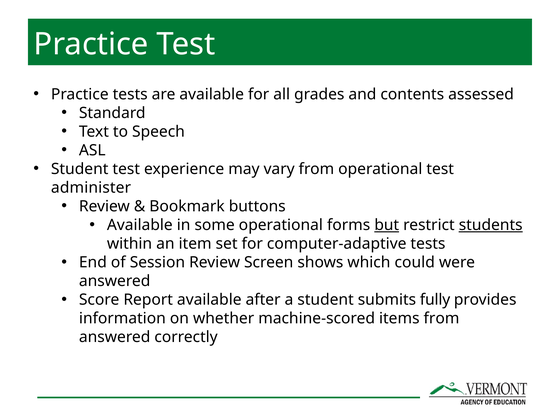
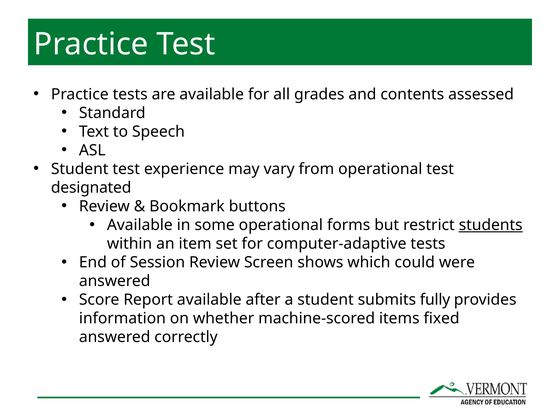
administer: administer -> designated (91, 188)
but underline: present -> none (387, 225)
items from: from -> fixed (442, 318)
